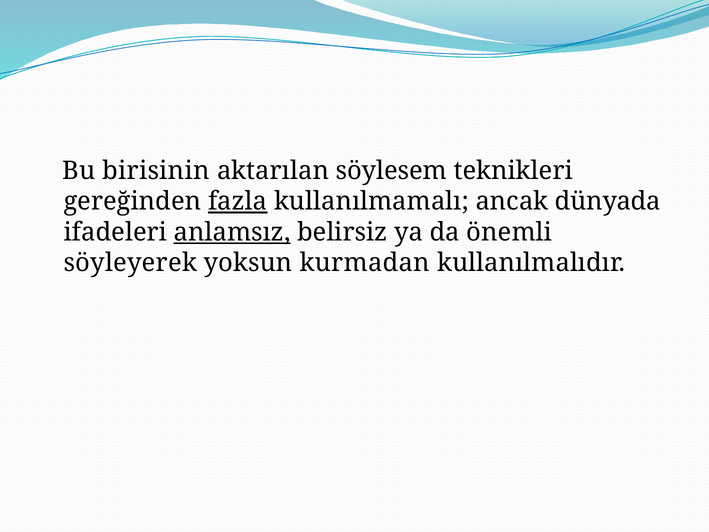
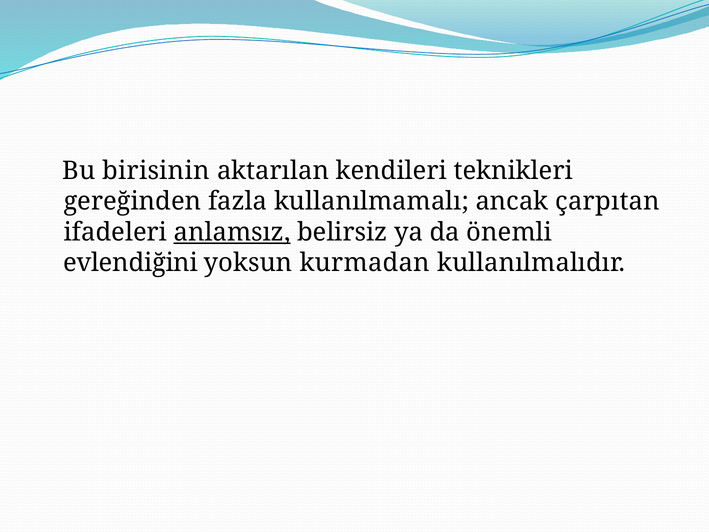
söylesem: söylesem -> kendileri (391, 171)
fazla underline: present -> none (238, 201)
dünyada: dünyada -> çarpıtan (608, 201)
söyleyerek: söyleyerek -> evlendiğini (131, 263)
